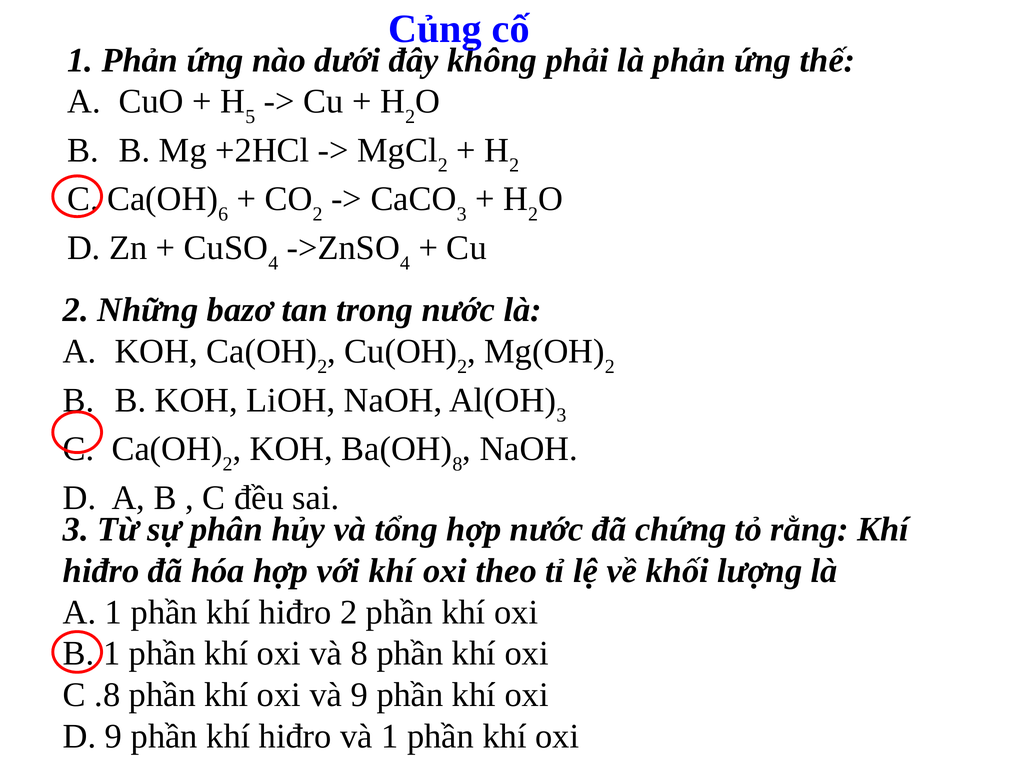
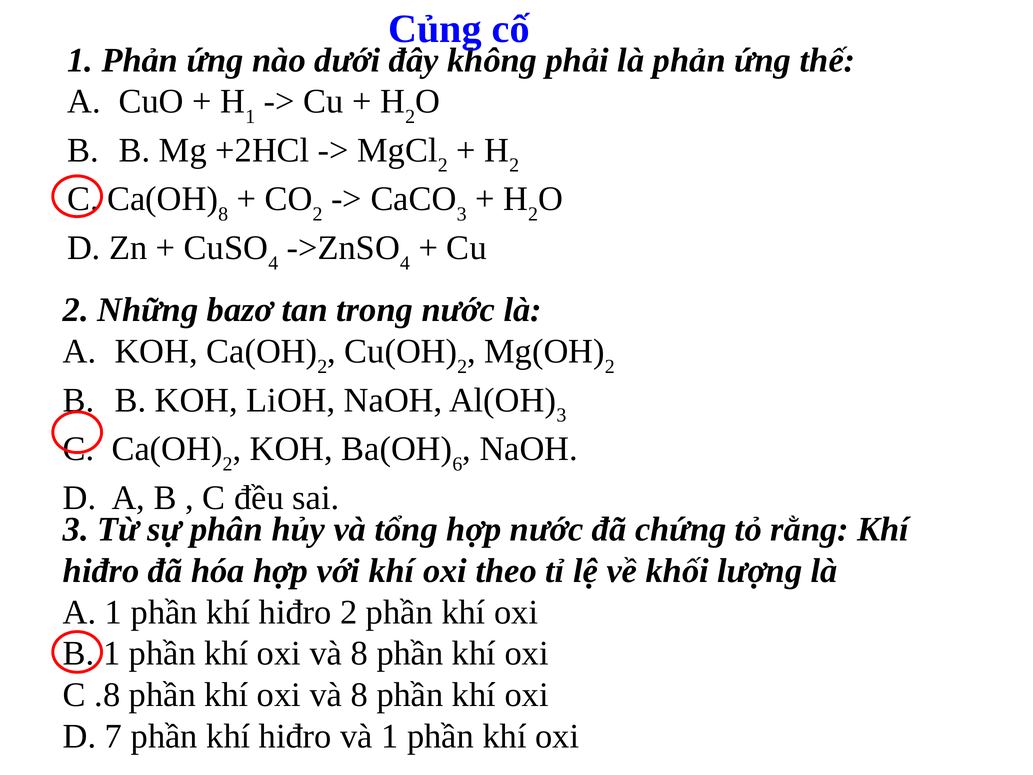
5: 5 -> 1 (250, 117)
6: 6 -> 8 (223, 214)
8: 8 -> 6 (457, 464)
9: 9 -> 8 (359, 695)
D 9: 9 -> 7 (114, 736)
